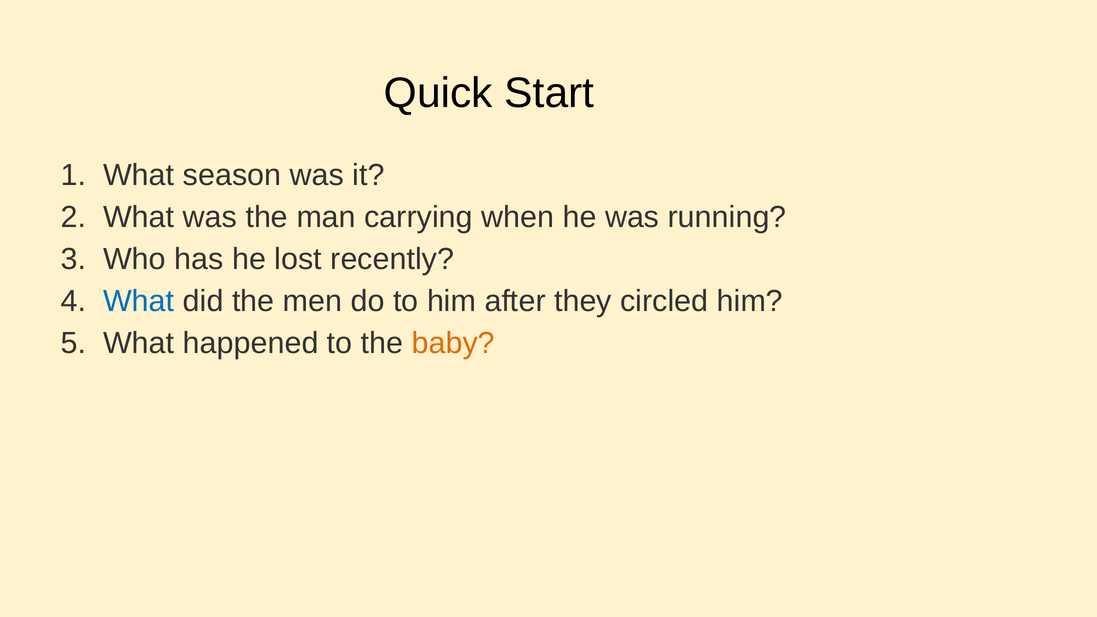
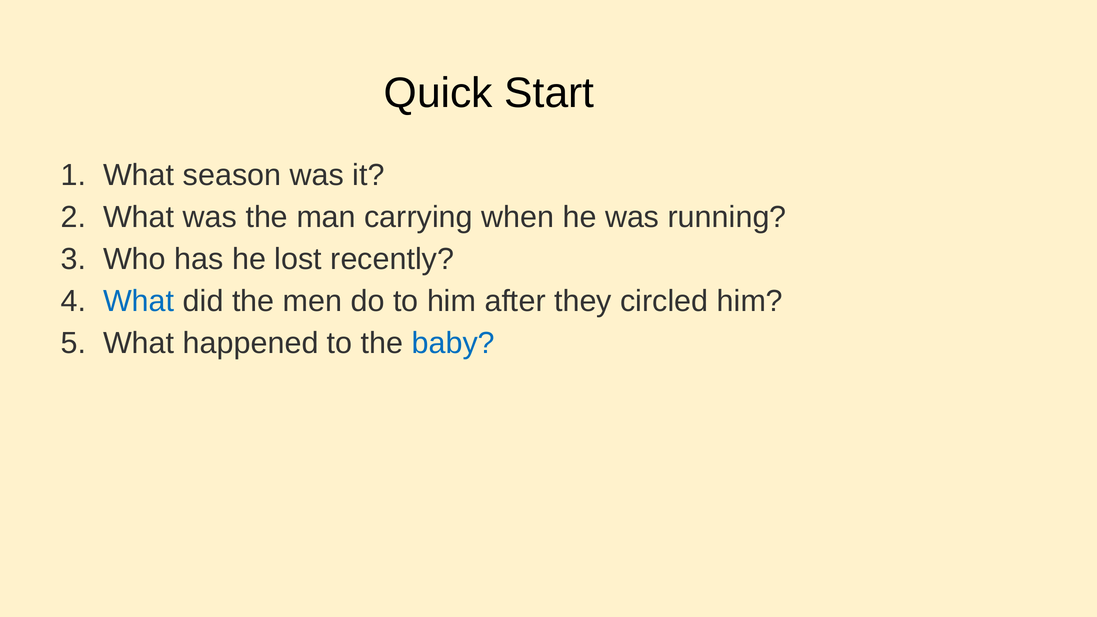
baby colour: orange -> blue (453, 343)
